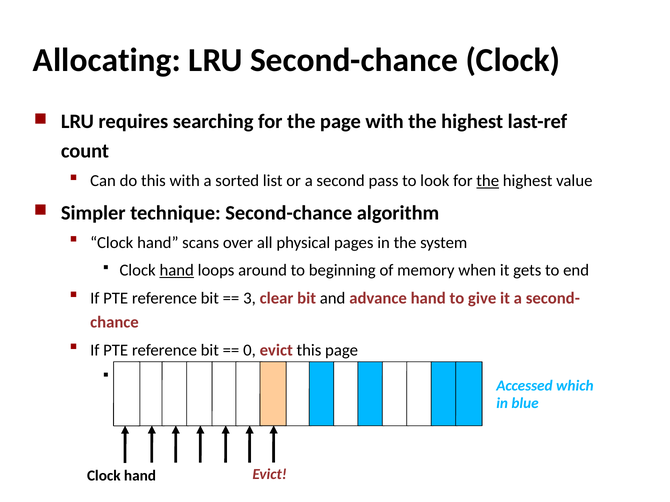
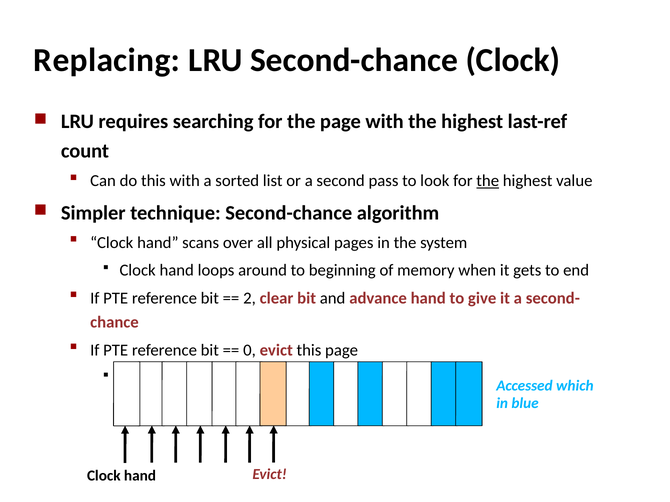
Allocating: Allocating -> Replacing (107, 60)
hand underline: present -> none (177, 271)
3: 3 -> 2 (249, 298)
